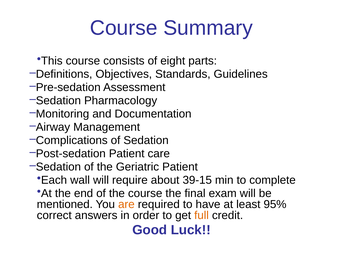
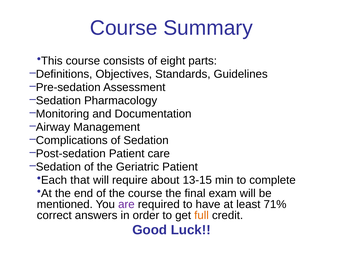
wall: wall -> that (80, 180)
39-15: 39-15 -> 13-15 (197, 180)
are colour: orange -> purple (126, 205)
95%: 95% -> 71% (275, 205)
